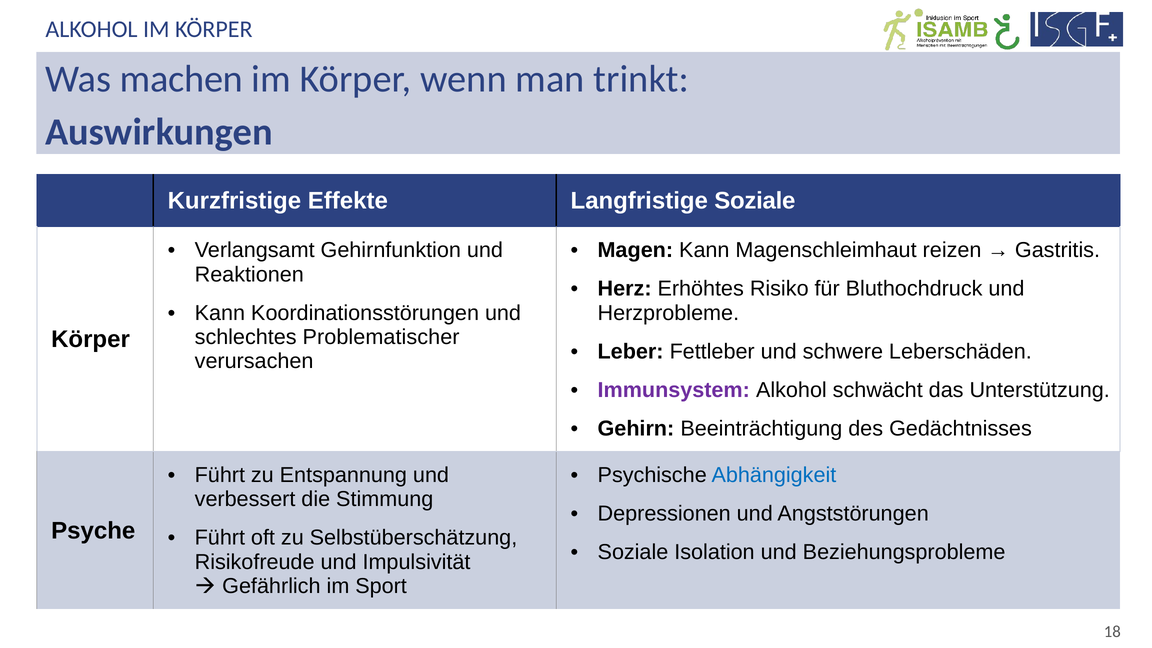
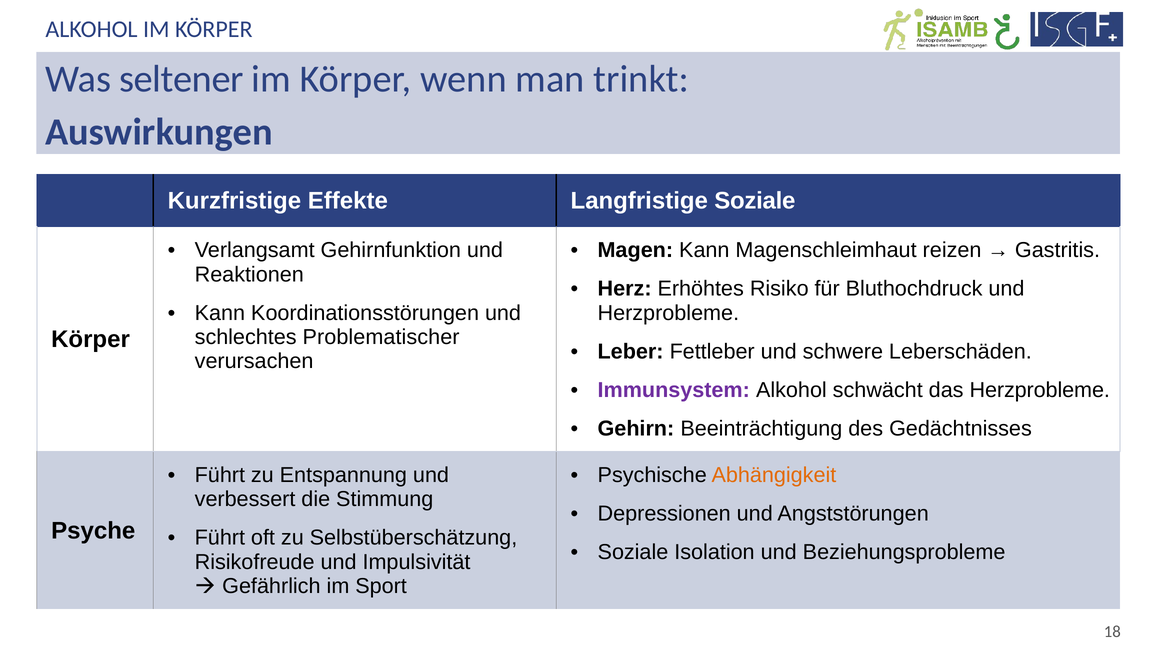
machen: machen -> seltener (181, 79)
das Unterstützung: Unterstützung -> Herzprobleme (1040, 390)
Abhängigkeit colour: blue -> orange (774, 475)
